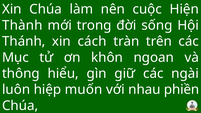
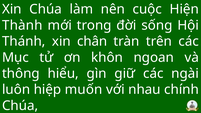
cách: cách -> chân (92, 41)
phiền: phiền -> chính (182, 90)
